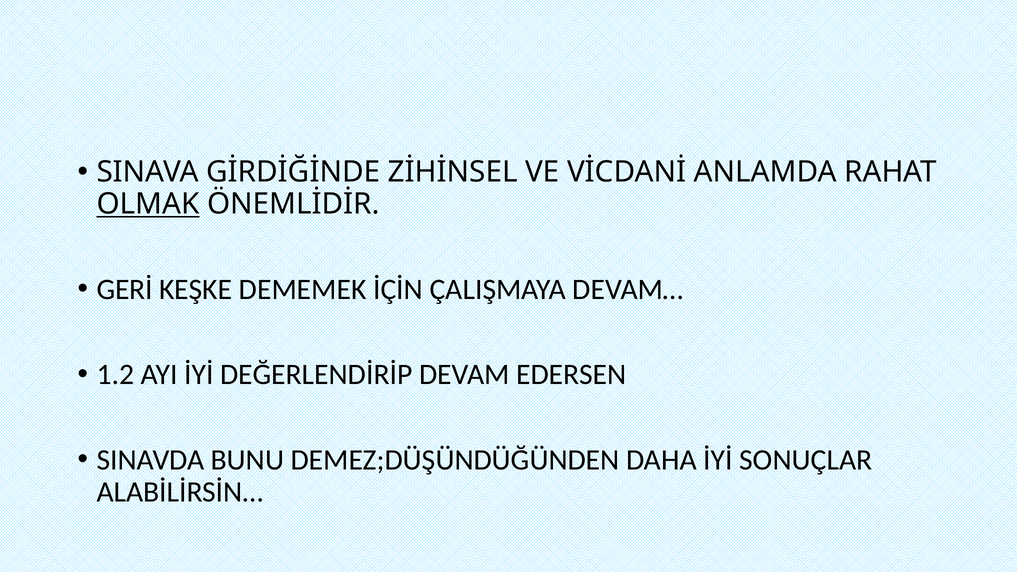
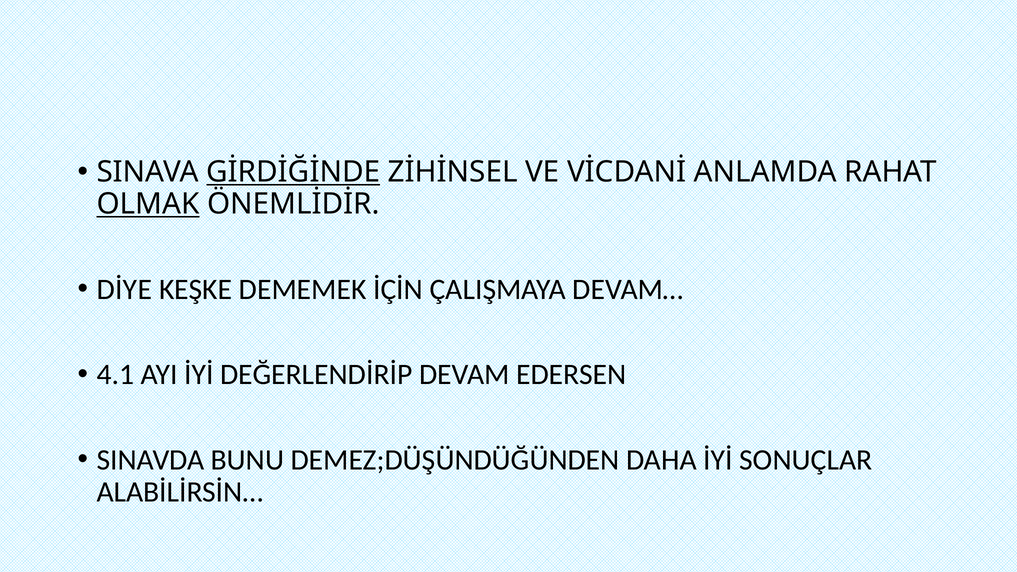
GİRDİĞİNDE underline: none -> present (293, 172)
GERİ: GERİ -> DİYE (124, 289)
1.2: 1.2 -> 4.1 (115, 375)
